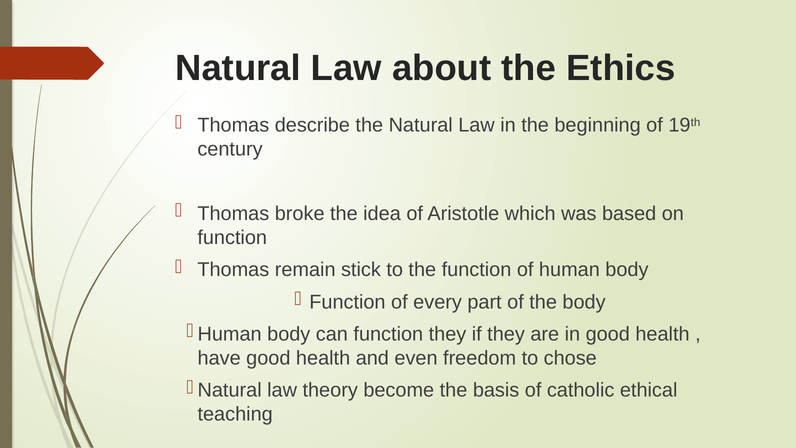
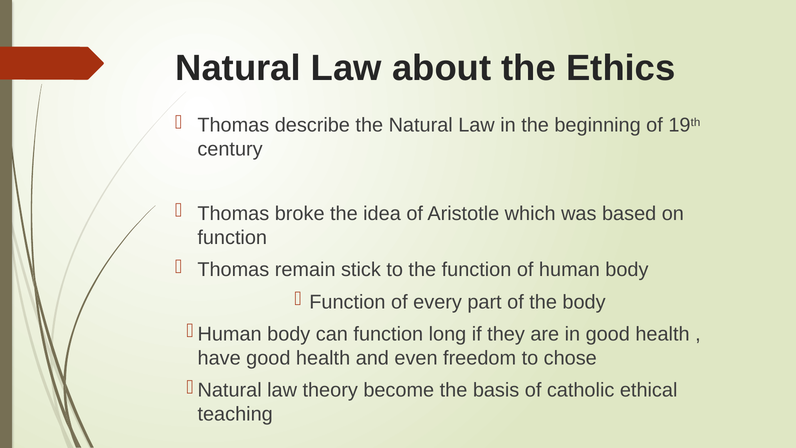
function they: they -> long (447, 334)
